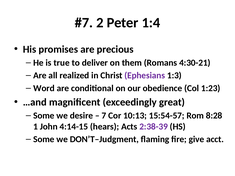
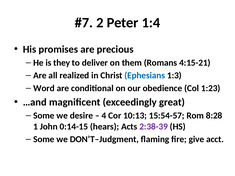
true: true -> they (62, 63)
4:30-21: 4:30-21 -> 4:15-21 (195, 63)
Ephesians colour: purple -> blue (145, 76)
7: 7 -> 4 (104, 116)
4:14-15: 4:14-15 -> 0:14-15 (74, 127)
